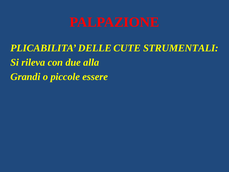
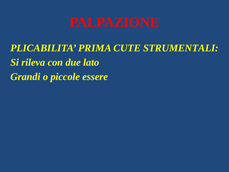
DELLE: DELLE -> PRIMA (95, 48)
alla: alla -> lato (91, 62)
